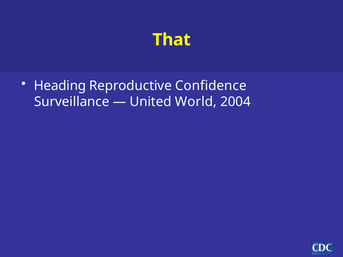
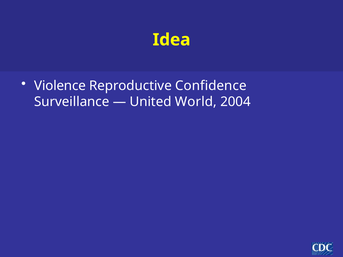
That: That -> Idea (172, 40)
Heading: Heading -> Violence (60, 86)
